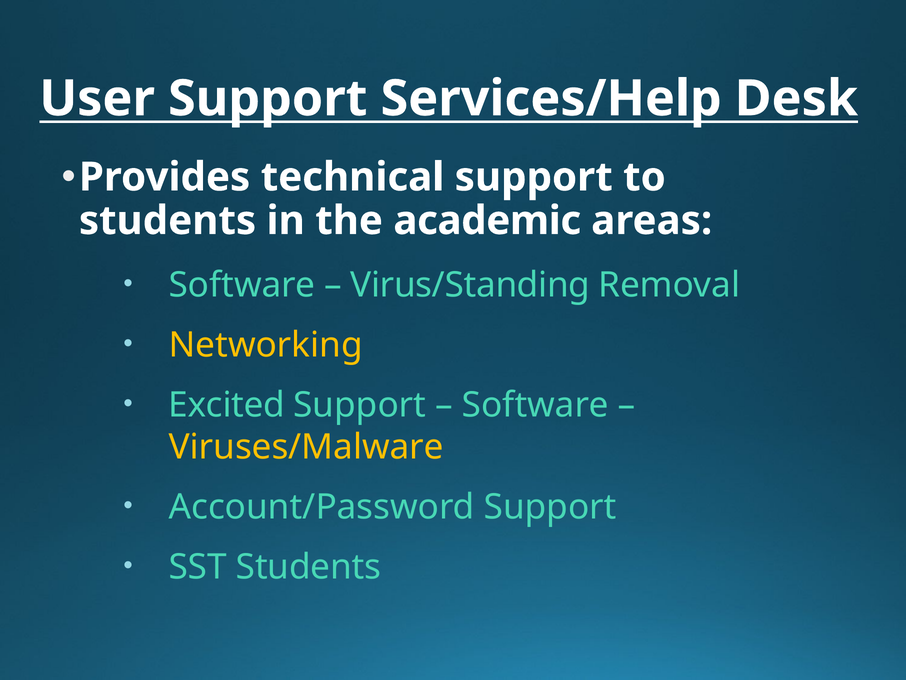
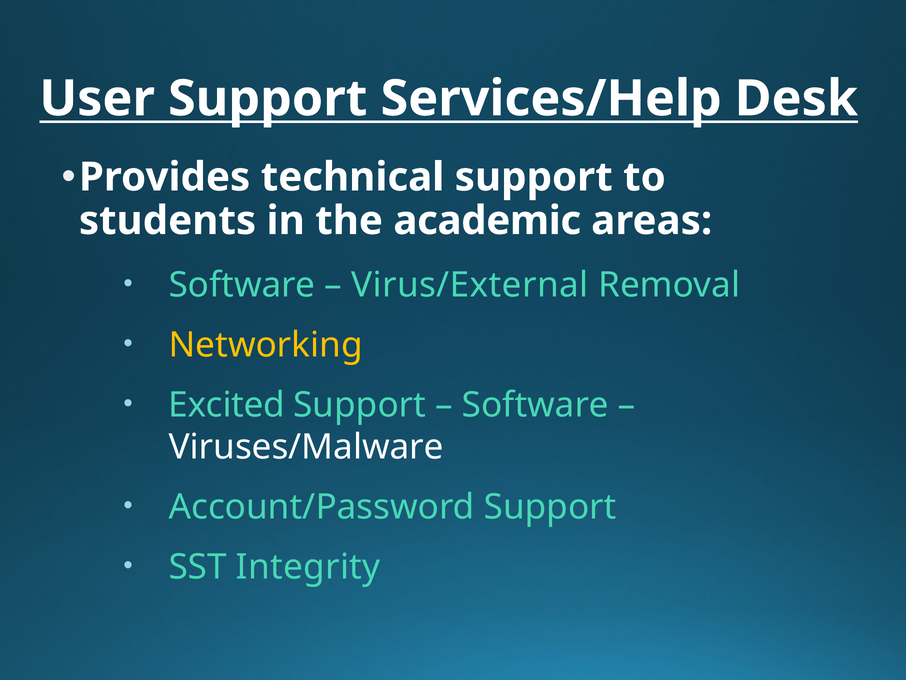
Virus/Standing: Virus/Standing -> Virus/External (470, 285)
Viruses/Malware colour: yellow -> white (306, 447)
SST Students: Students -> Integrity (308, 567)
